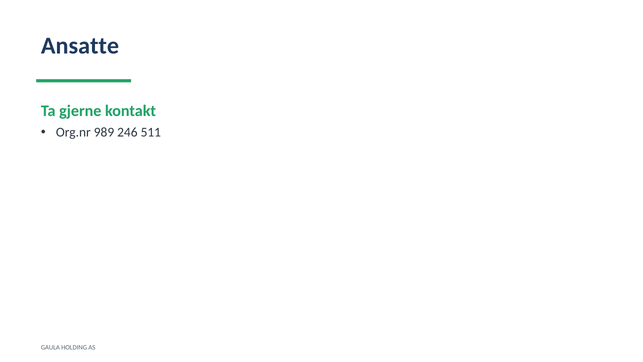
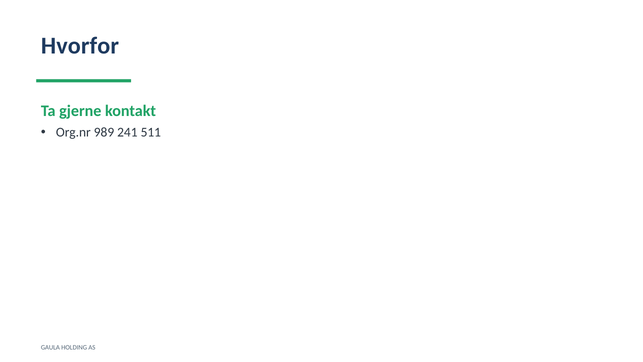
Ansatte: Ansatte -> Hvorfor (80, 46)
246: 246 -> 241 (127, 132)
